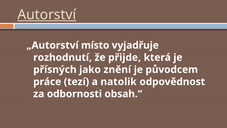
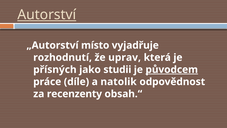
přijde: přijde -> uprav (125, 57)
znění: znění -> studii (117, 69)
původcem underline: none -> present (172, 69)
tezí: tezí -> díle (76, 82)
odbornosti: odbornosti -> recenzenty (74, 94)
